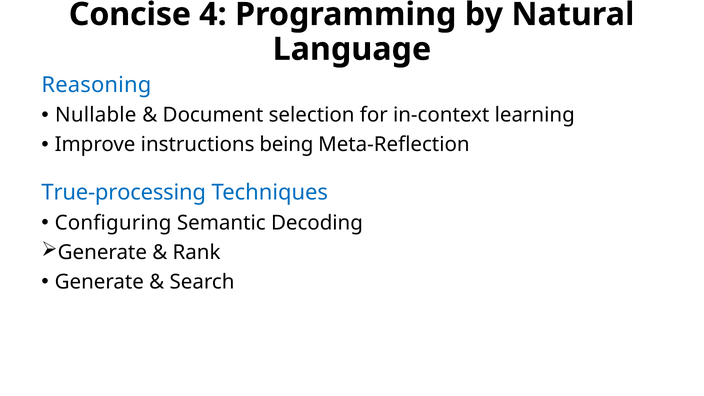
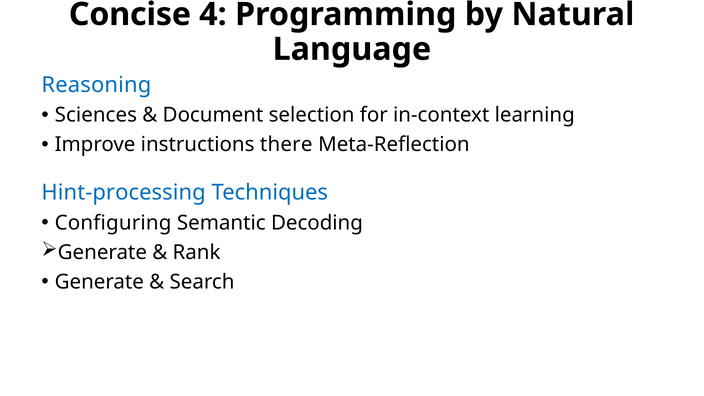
Nullable: Nullable -> Sciences (96, 115)
being: being -> there (286, 145)
True-processing: True-processing -> Hint-processing (124, 193)
